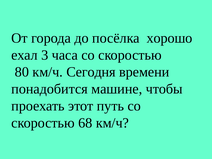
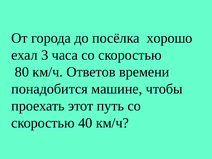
Сегодня: Сегодня -> Ответов (91, 72)
68: 68 -> 40 (85, 123)
